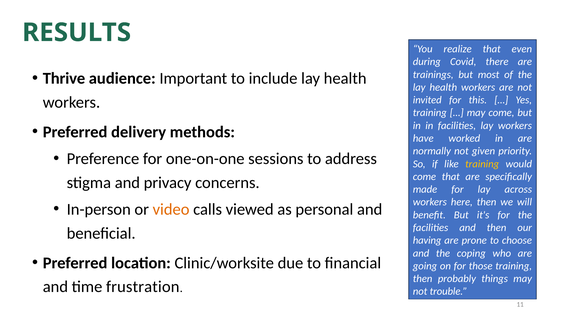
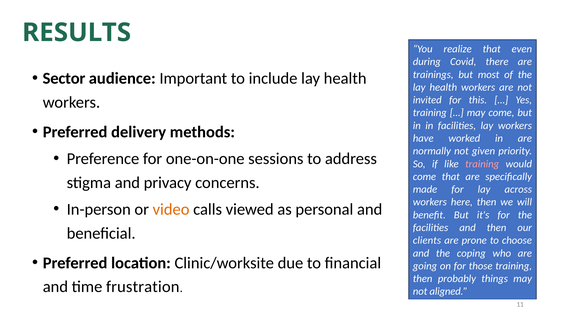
Thrive: Thrive -> Sector (64, 78)
training colour: yellow -> pink (482, 164)
having: having -> clients (427, 240)
trouble: trouble -> aligned (449, 291)
